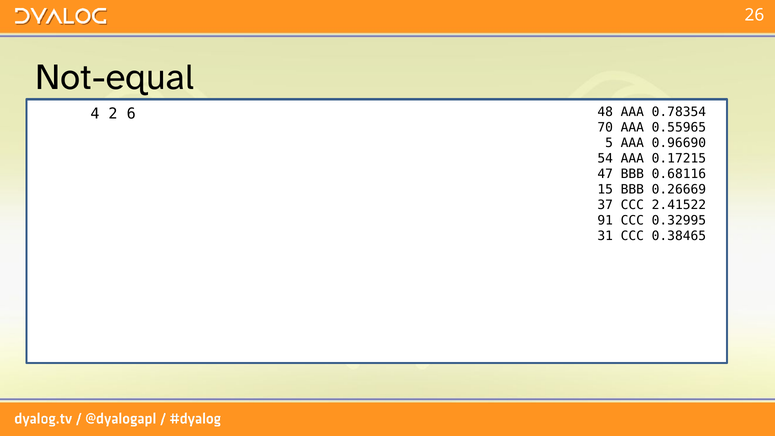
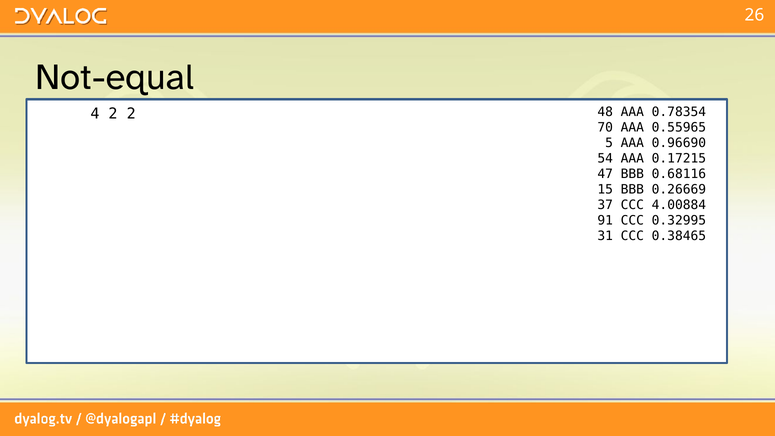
2 6: 6 -> 2 (131, 114)
2.41522: 2.41522 -> 4.00884 (679, 205)
